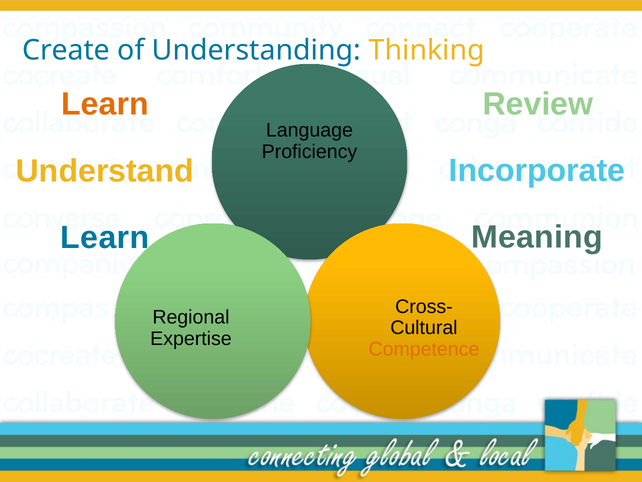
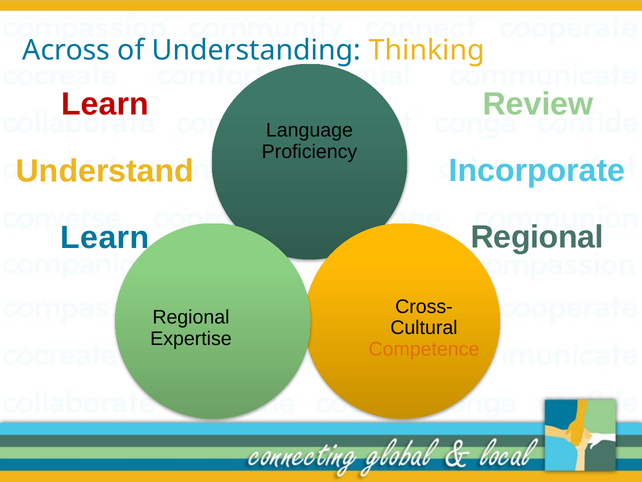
Create: Create -> Across (66, 50)
Learn colour: orange -> red (105, 104)
Meaning: Meaning -> Regional (537, 237)
